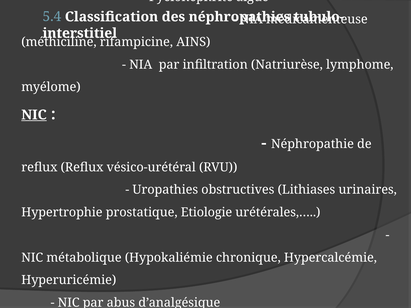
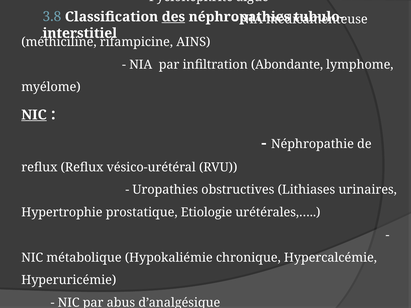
5.4: 5.4 -> 3.8 (52, 17)
des underline: none -> present (173, 17)
Natriurèse: Natriurèse -> Abondante (287, 65)
